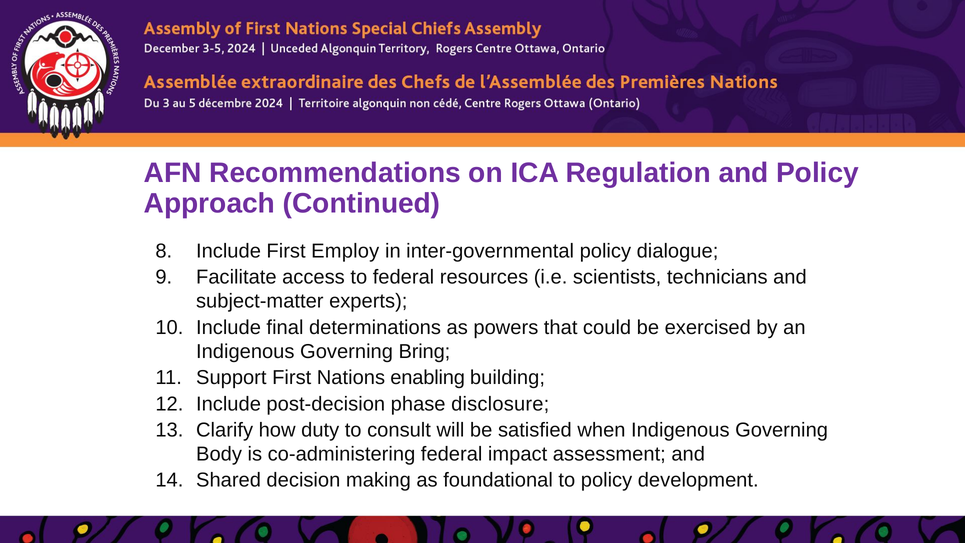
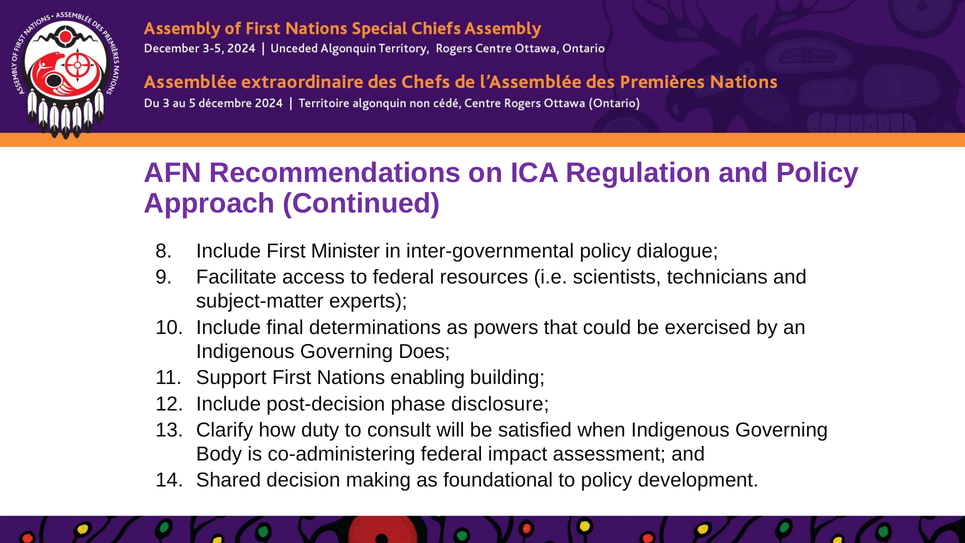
Employ: Employ -> Minister (345, 251)
Bring: Bring -> Does (424, 351)
